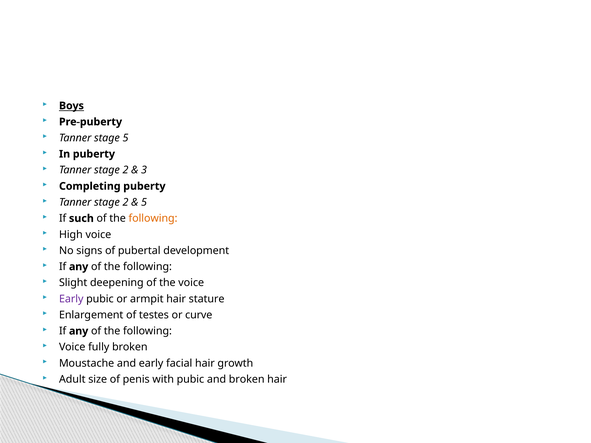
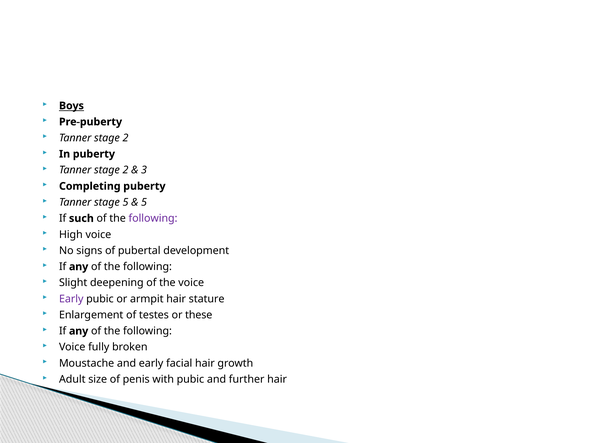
5: 5 -> 2 (125, 138)
2: 2 -> 5 (125, 202)
following colour: orange -> purple (153, 219)
curve: curve -> these (199, 315)
and broken: broken -> further (247, 380)
